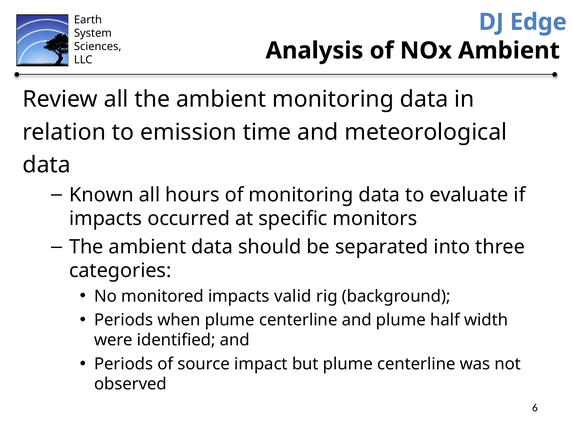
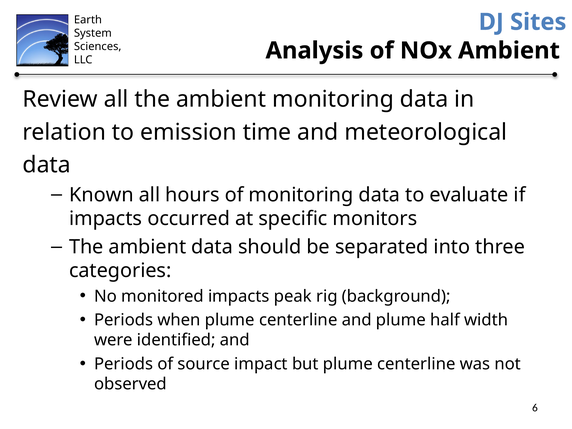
Edge: Edge -> Sites (538, 22)
valid: valid -> peak (293, 296)
